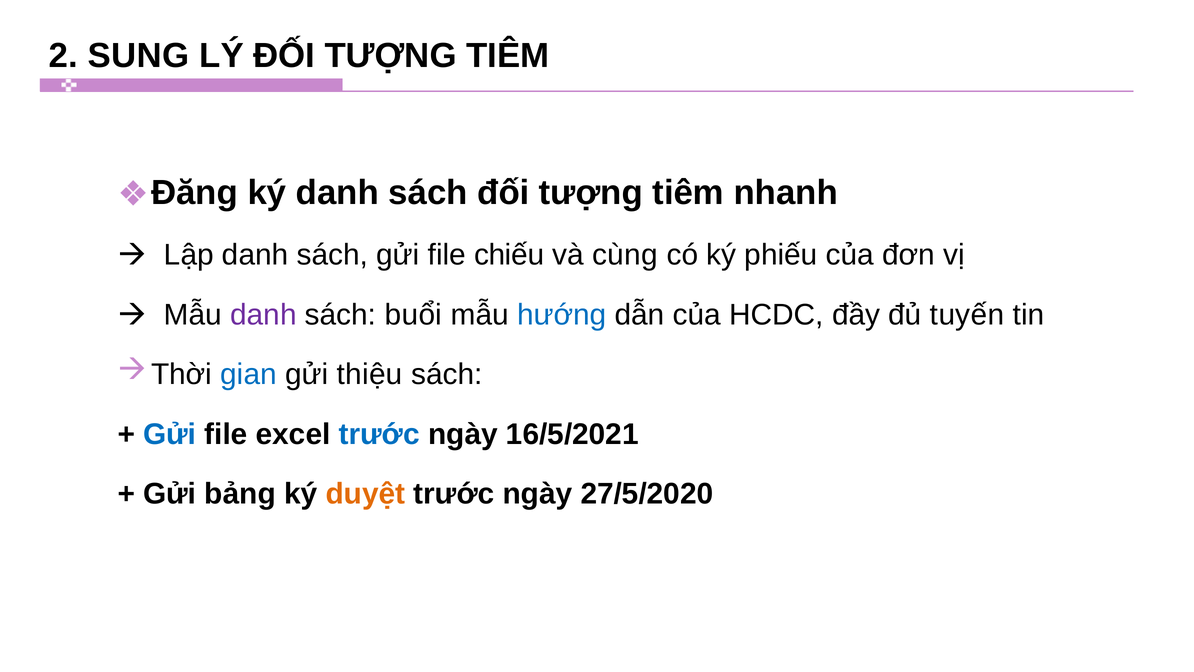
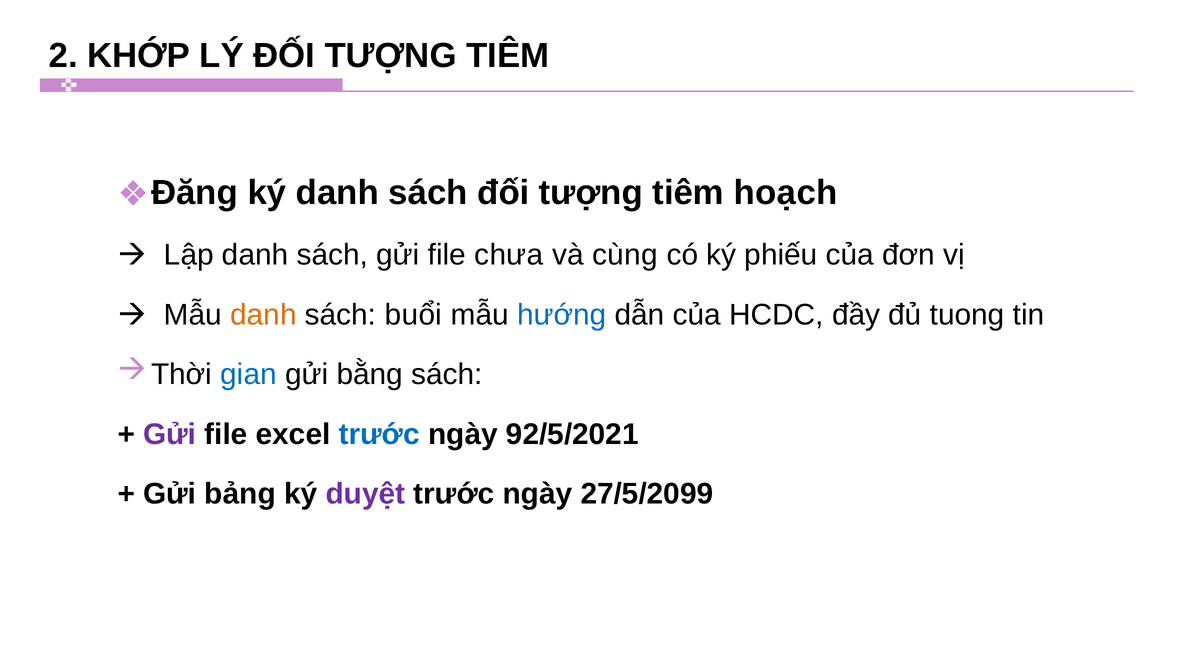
SUNG: SUNG -> KHỚP (139, 56)
nhanh: nhanh -> hoạch (786, 192)
chiếu: chiếu -> chưa (509, 255)
danh colour: purple -> orange (263, 315)
tuyến: tuyến -> tuong (967, 315)
thiệu: thiệu -> bằng (370, 374)
Gửi colour: blue -> purple (170, 434)
16/5/2021: 16/5/2021 -> 92/5/2021 (572, 434)
duyệt colour: orange -> purple (365, 494)
27/5/2020: 27/5/2020 -> 27/5/2099 (647, 494)
